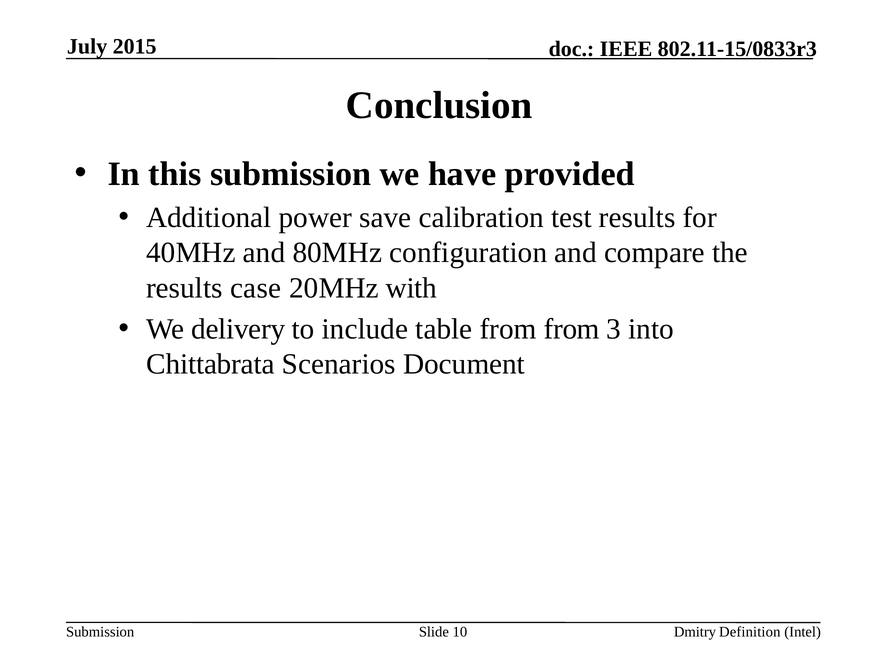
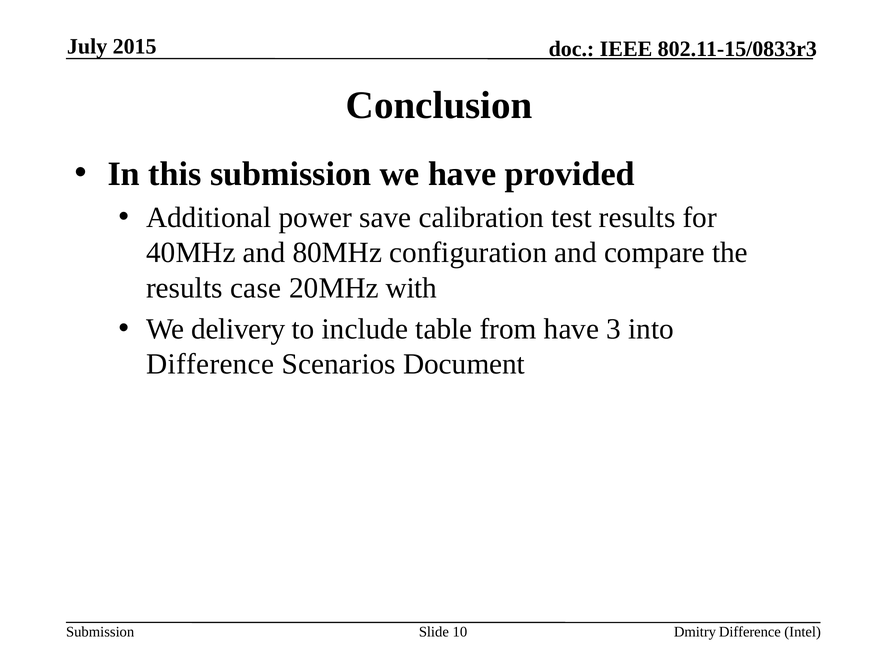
from from: from -> have (571, 329)
Chittabrata: Chittabrata -> Difference (210, 364)
Dmitry Definition: Definition -> Difference (750, 632)
